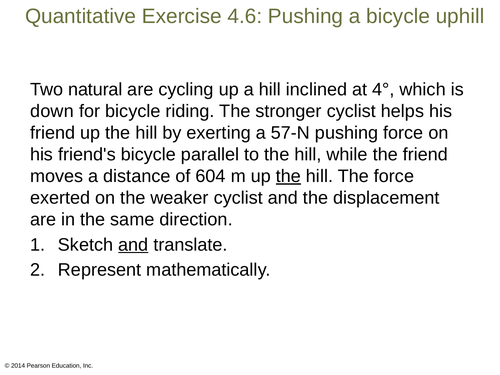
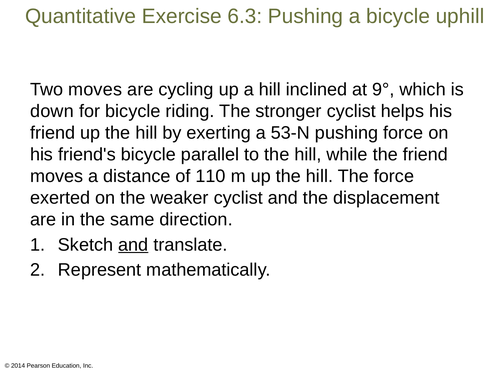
4.6: 4.6 -> 6.3 (245, 16)
Two natural: natural -> moves (95, 90)
4°: 4° -> 9° (383, 90)
57-N: 57-N -> 53-N (290, 133)
604: 604 -> 110 (211, 176)
the underline: present -> none (288, 176)
